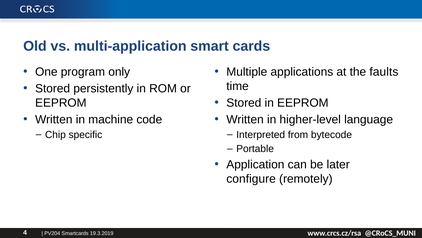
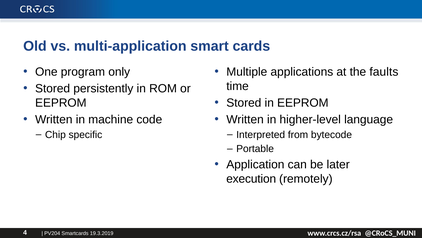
configure: configure -> execution (251, 179)
